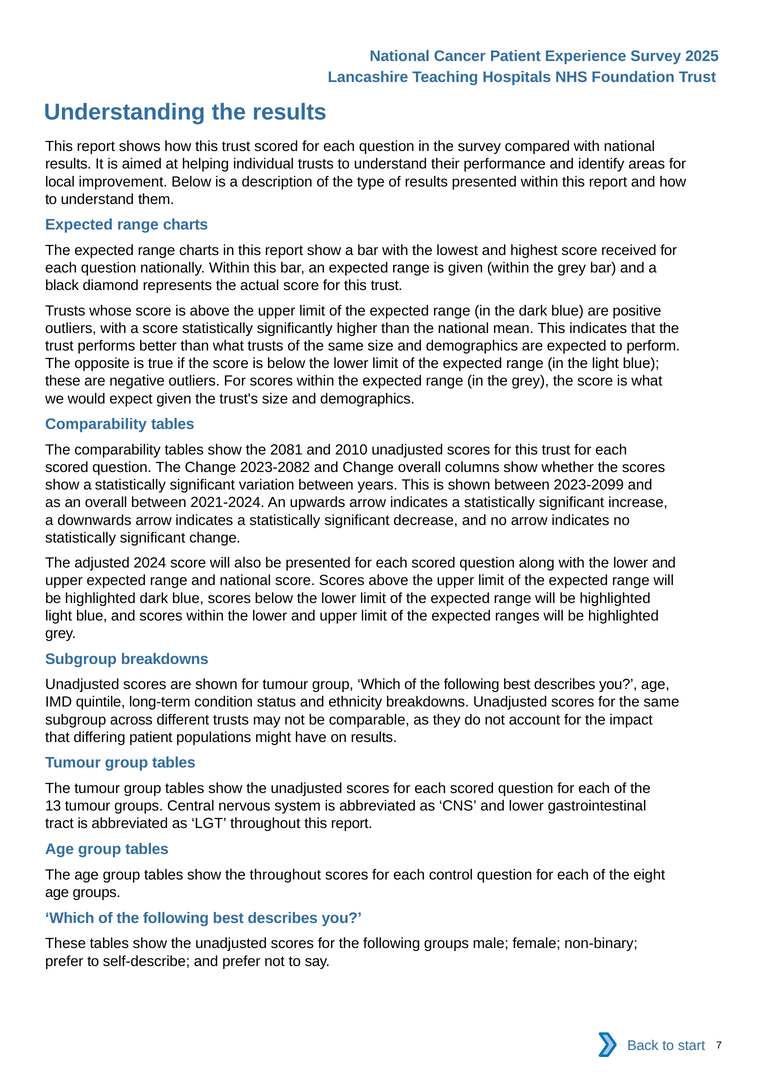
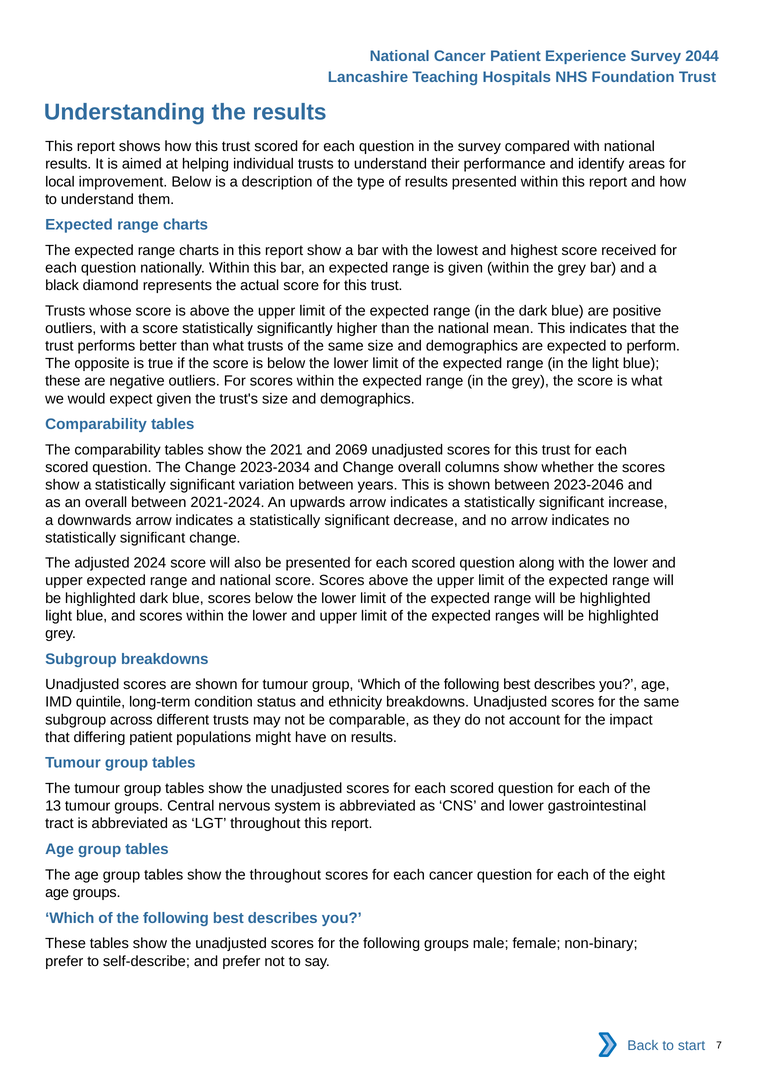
2025: 2025 -> 2044 (702, 56)
2081: 2081 -> 2021 (286, 450)
2010: 2010 -> 2069 (351, 450)
2023-2082: 2023-2082 -> 2023-2034 (275, 467)
2023-2099: 2023-2099 -> 2023-2046 (589, 485)
each control: control -> cancer (451, 874)
